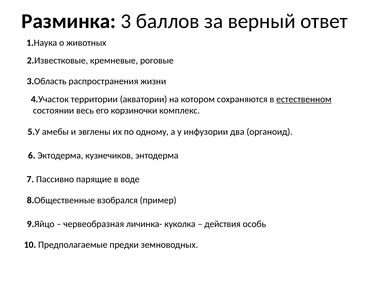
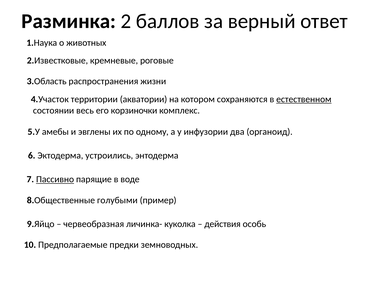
3: 3 -> 2 (126, 21)
кузнечиков: кузнечиков -> устроились (109, 155)
Пассивно underline: none -> present (55, 179)
взобрался: взобрался -> голубыми (117, 200)
